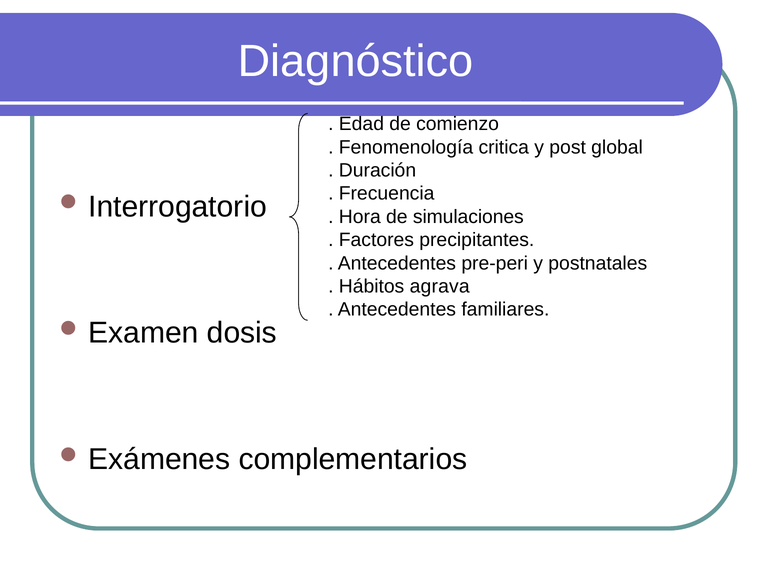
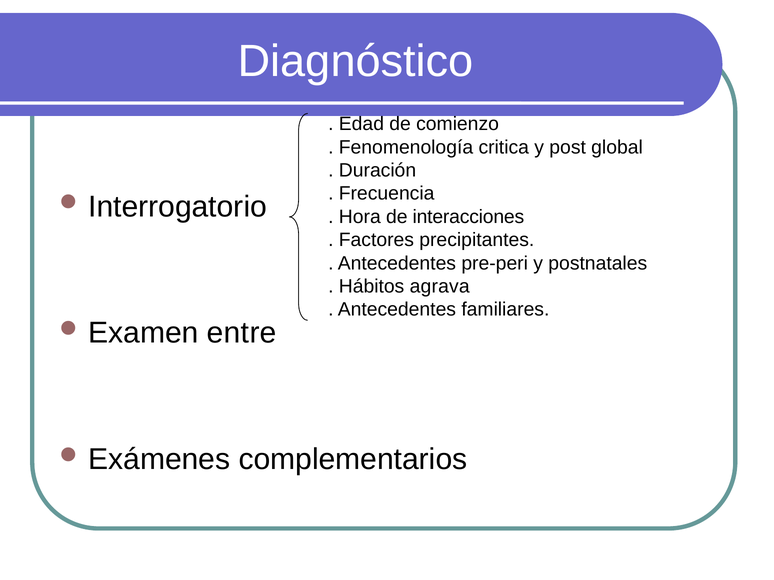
simulaciones: simulaciones -> interacciones (468, 217)
dosis: dosis -> entre (242, 333)
